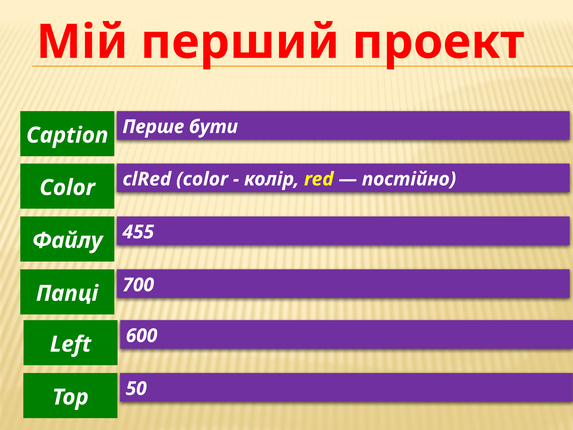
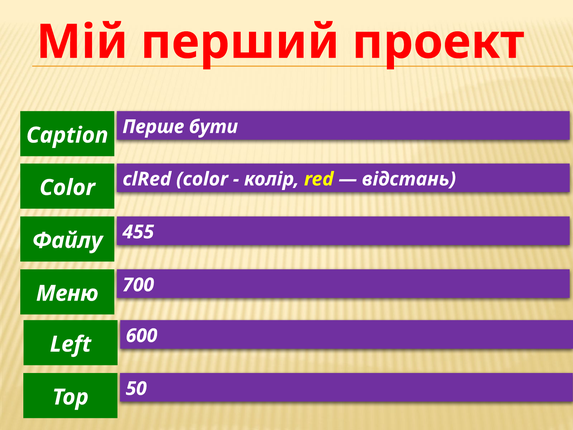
постійно: постійно -> відстань (409, 179)
Папці: Папці -> Меню (67, 293)
